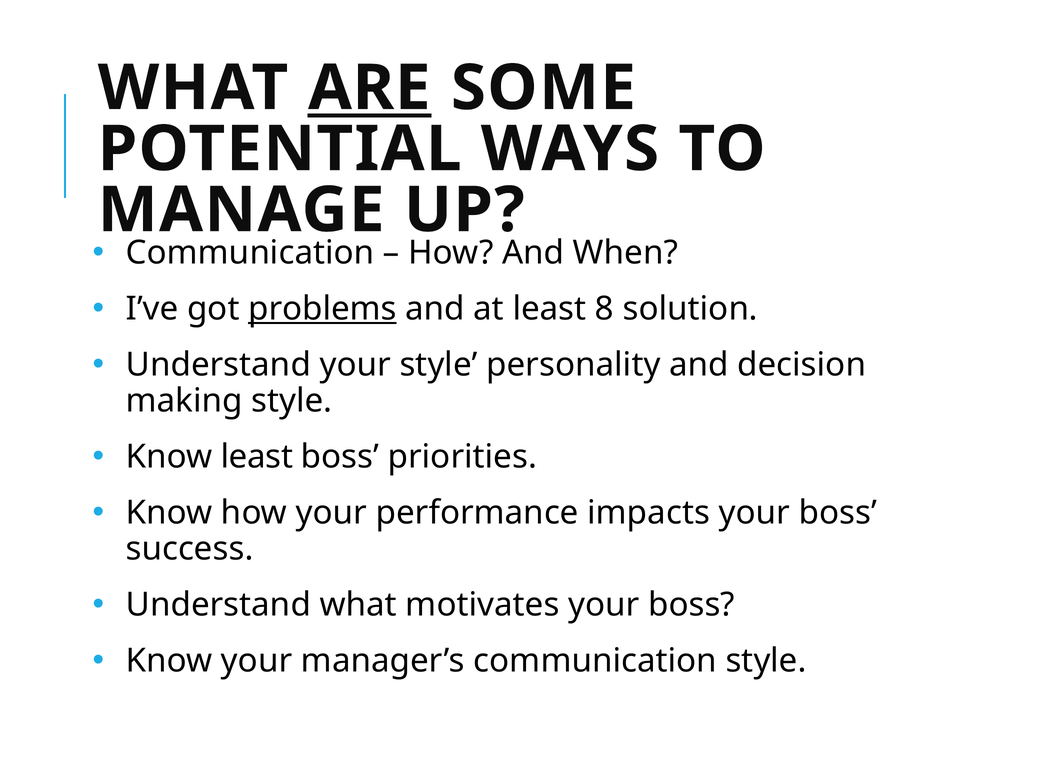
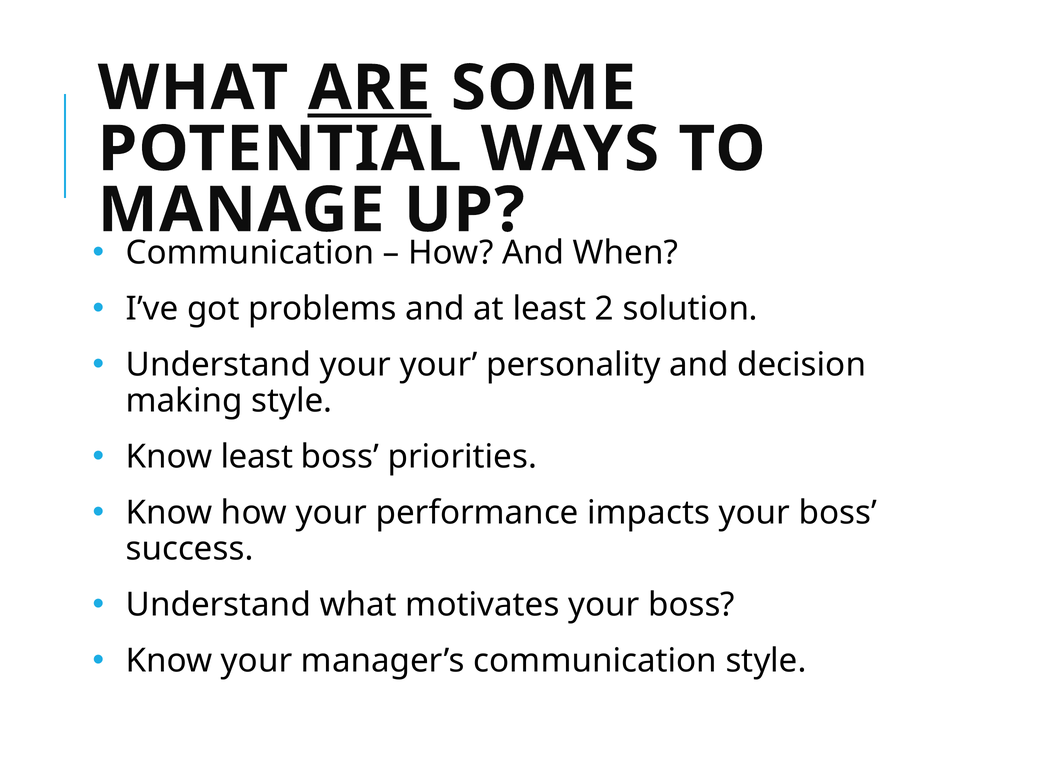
problems underline: present -> none (322, 309)
8: 8 -> 2 (604, 309)
your style: style -> your (439, 365)
